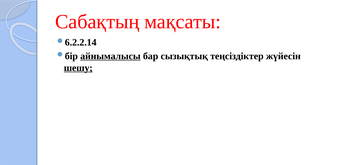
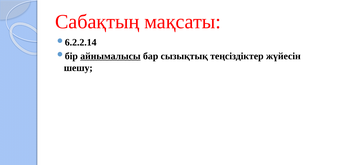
шешу underline: present -> none (78, 68)
